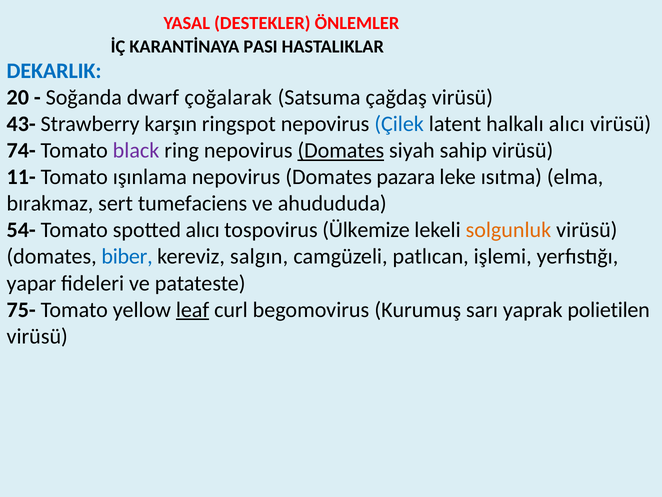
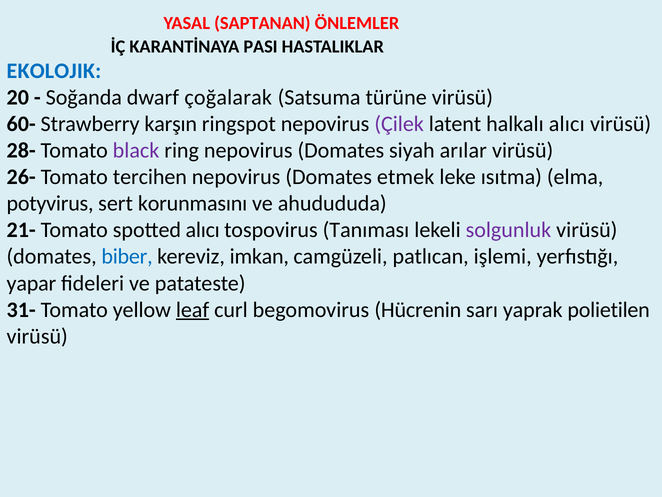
DESTEKLER: DESTEKLER -> SAPTANAN (262, 23)
DEKARLIK: DEKARLIK -> EKOLOJIK (54, 71)
çağdaş: çağdaş -> türüne (396, 98)
43-: 43- -> 60- (21, 124)
Çilek colour: blue -> purple (399, 124)
74-: 74- -> 28- (21, 151)
Domates underline: present -> none (341, 151)
sahip: sahip -> arılar (463, 151)
11-: 11- -> 26- (21, 177)
ışınlama: ışınlama -> tercihen (150, 177)
pazara: pazara -> etmek (406, 177)
bırakmaz: bırakmaz -> potyvirus (50, 203)
tumefaciens: tumefaciens -> korunmasını (193, 203)
54-: 54- -> 21- (21, 230)
Ülkemize: Ülkemize -> Tanıması (366, 230)
solgunluk colour: orange -> purple (508, 230)
salgın: salgın -> imkan (259, 256)
75-: 75- -> 31- (21, 309)
Kurumuş: Kurumuş -> Hücrenin (418, 309)
